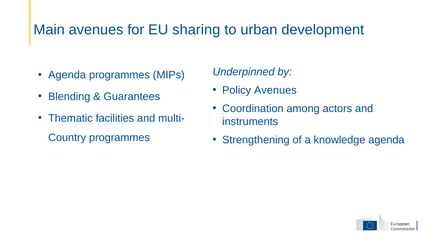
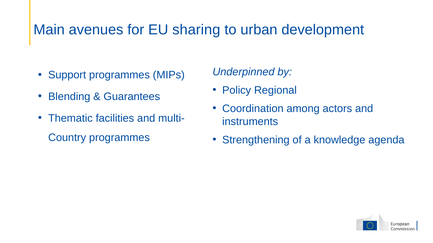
Agenda: Agenda -> Support (67, 75)
Policy Avenues: Avenues -> Regional (275, 90)
